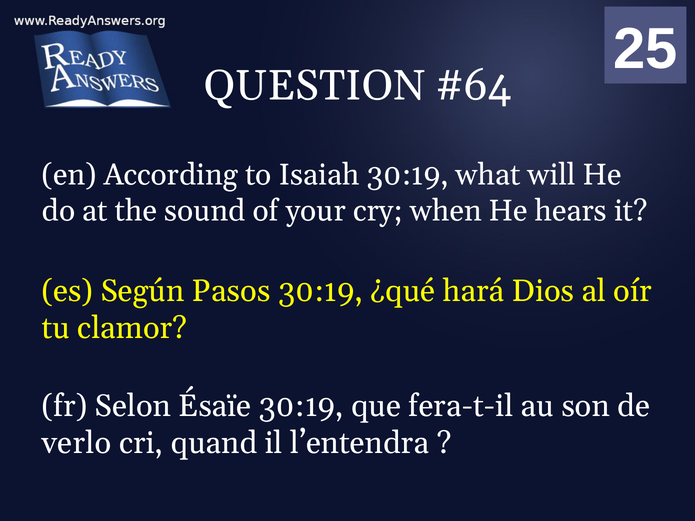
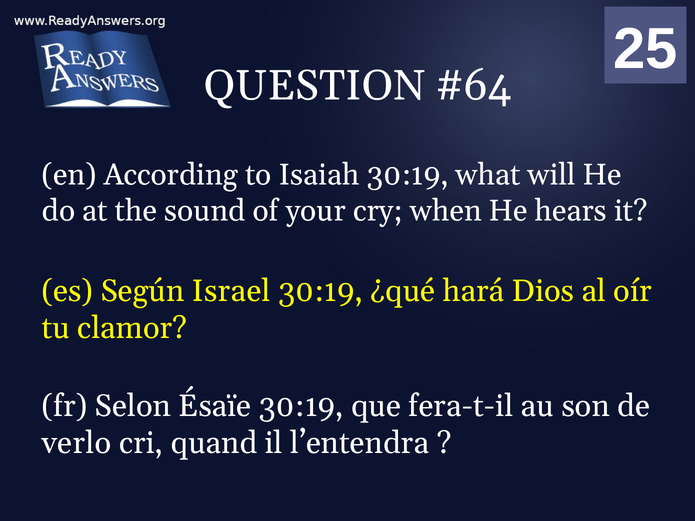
Pasos: Pasos -> Israel (231, 291)
